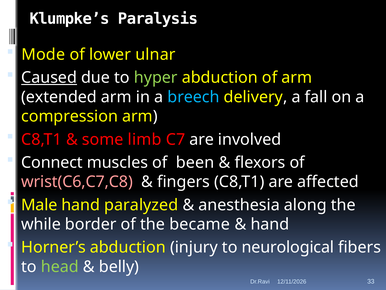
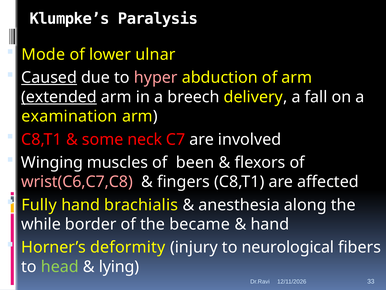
hyper colour: light green -> pink (156, 78)
extended underline: none -> present (59, 97)
breech colour: light blue -> white (193, 97)
compression: compression -> examination (69, 116)
limb: limb -> neck (145, 139)
Connect: Connect -> Winging (52, 162)
Male: Male -> Fully (39, 205)
paralyzed: paralyzed -> brachialis (141, 205)
Horner’s abduction: abduction -> deformity (128, 247)
belly: belly -> lying (119, 266)
